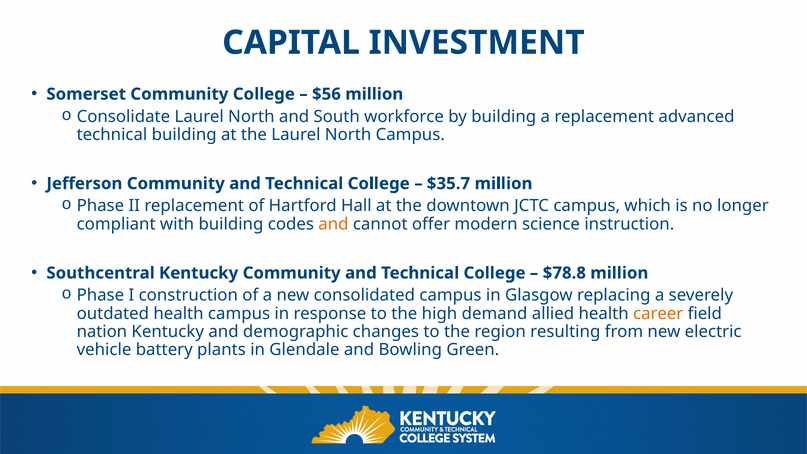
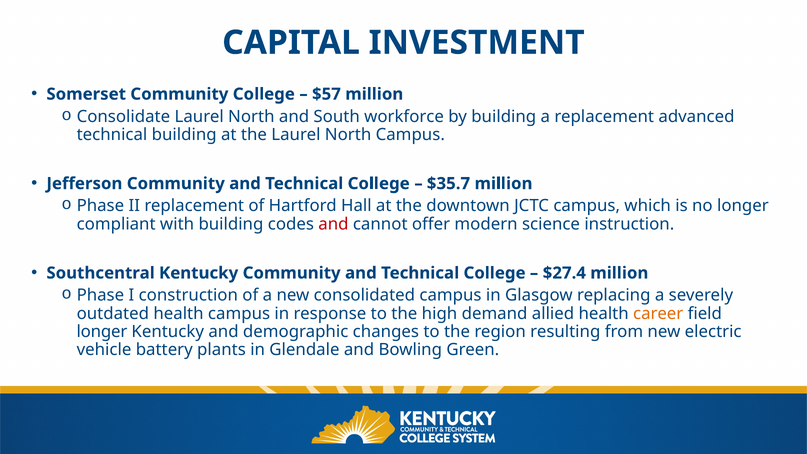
$56: $56 -> $57 (326, 94)
and colour: orange -> red (333, 224)
$78.8: $78.8 -> $27.4 (564, 273)
nation: nation -> longer (102, 332)
